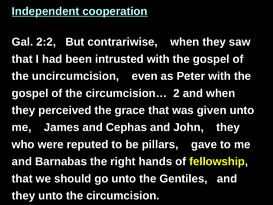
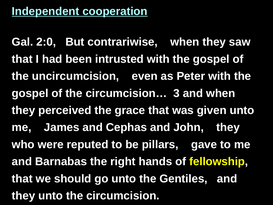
2:2: 2:2 -> 2:0 (46, 42)
2: 2 -> 3 (177, 93)
